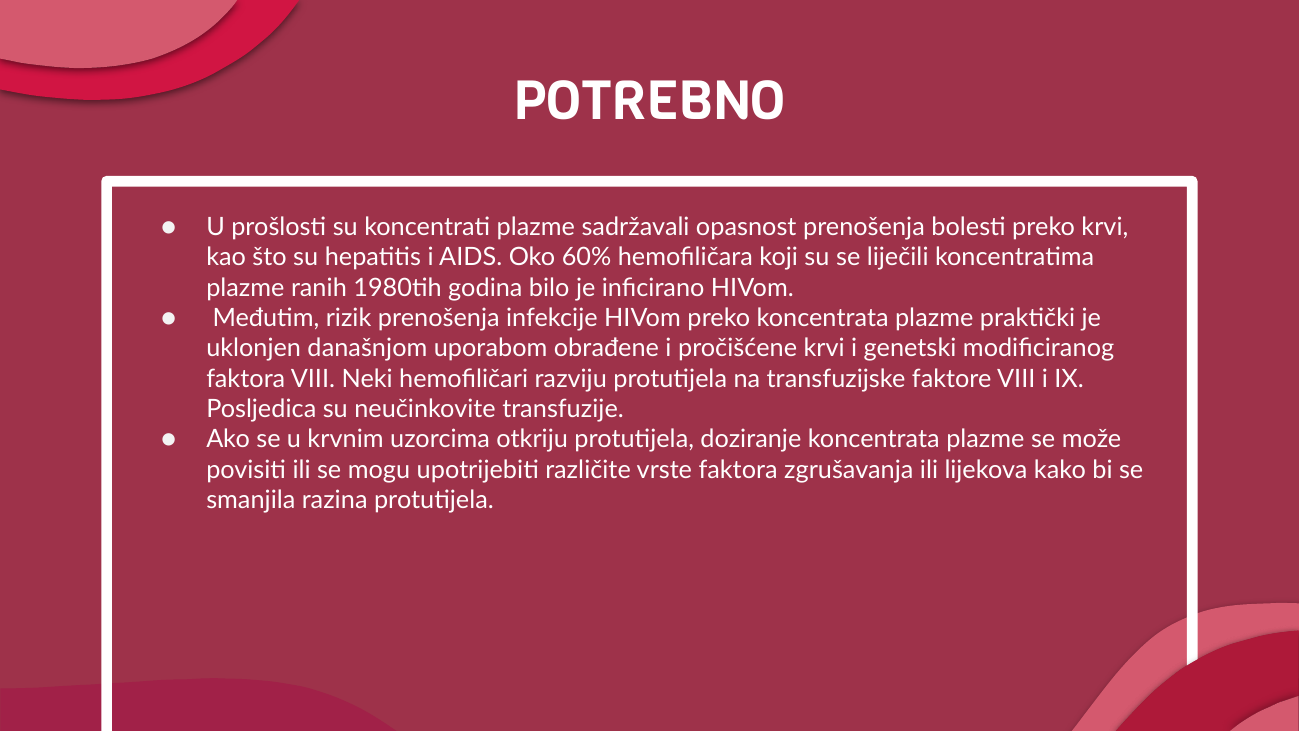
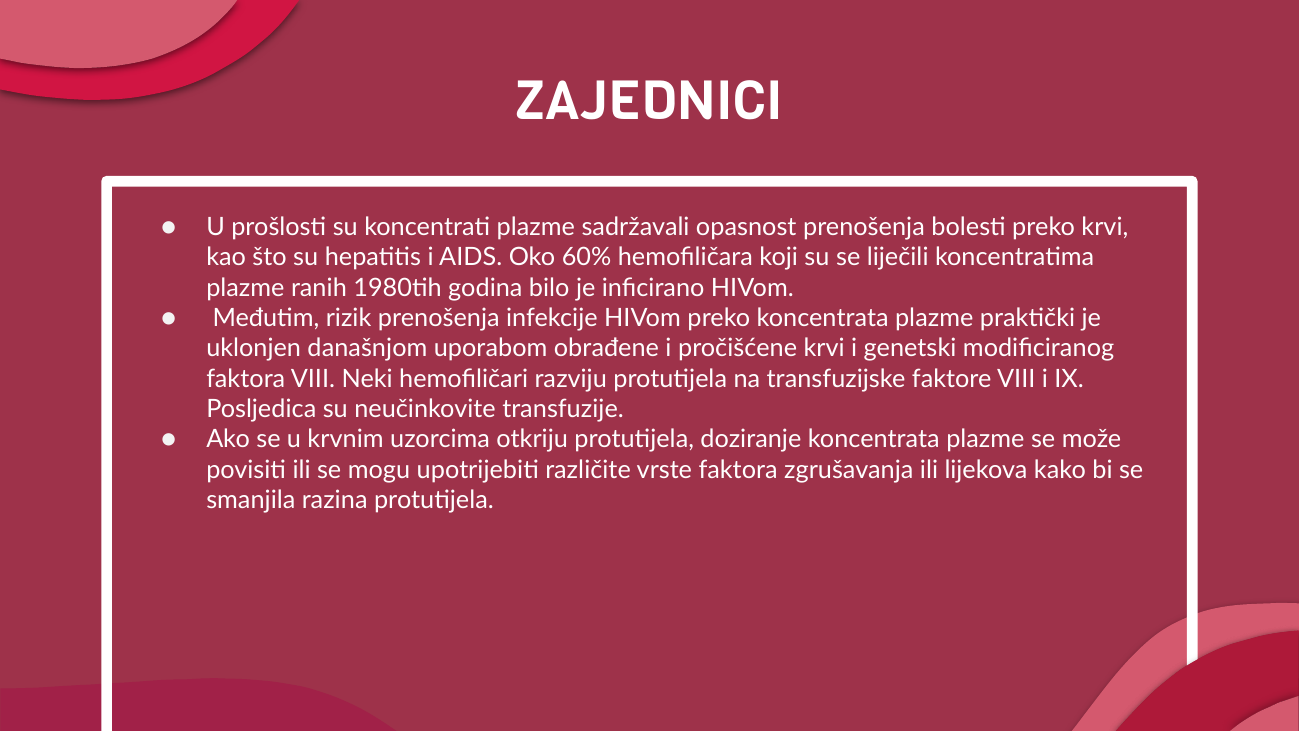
POTREBNO: POTREBNO -> ZAJEDNICI (649, 102)
